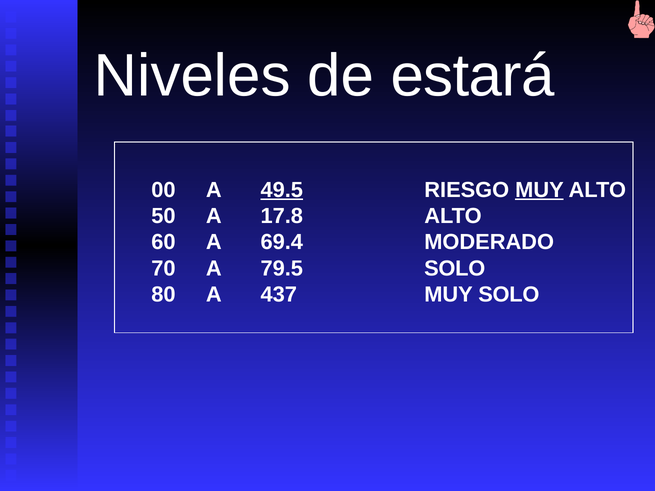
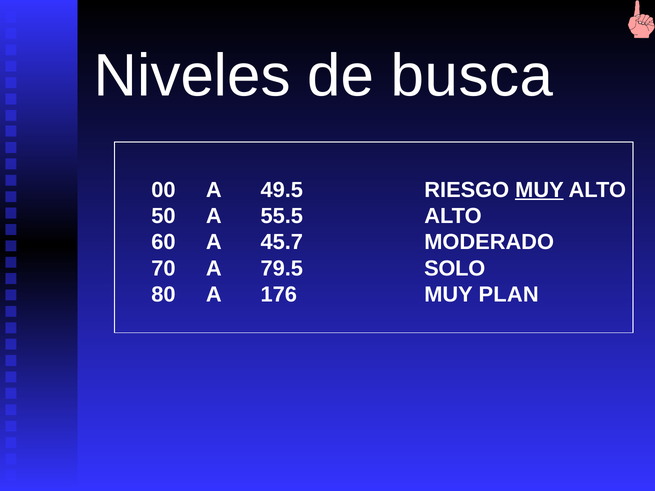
estará: estará -> busca (472, 76)
49.5 underline: present -> none (282, 190)
17.8: 17.8 -> 55.5 (282, 216)
69.4: 69.4 -> 45.7 (282, 242)
437: 437 -> 176 (279, 295)
MUY SOLO: SOLO -> PLAN (509, 295)
